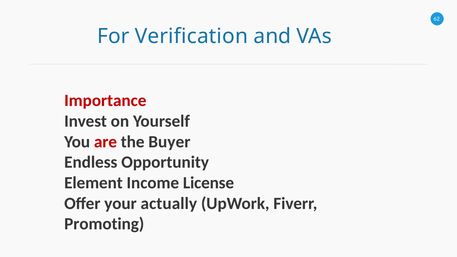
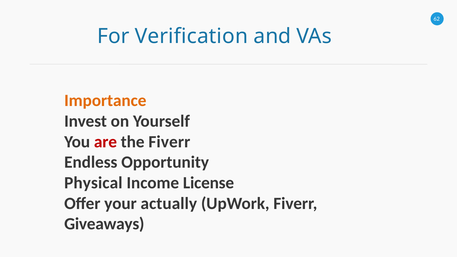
Importance colour: red -> orange (105, 101)
the Buyer: Buyer -> Fiverr (169, 142)
Element: Element -> Physical (93, 183)
Promoting: Promoting -> Giveaways (104, 224)
